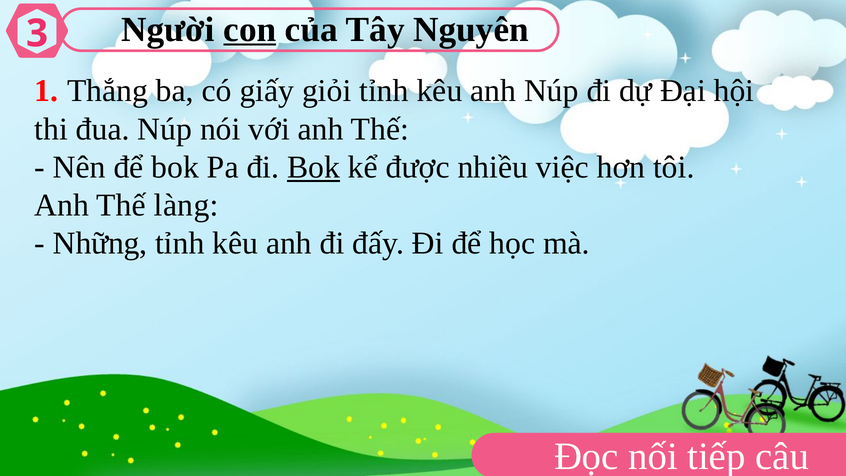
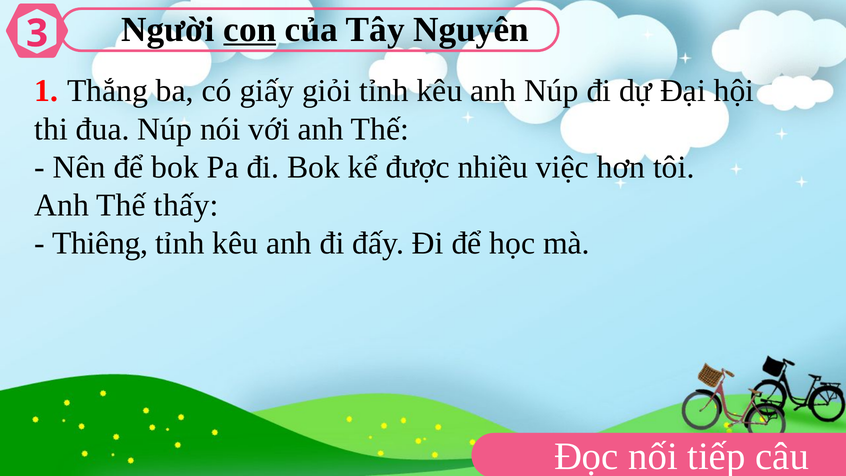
Bok underline: present -> none (314, 167)
làng: làng -> thấy (186, 205)
Những: Những -> Thiêng (100, 243)
